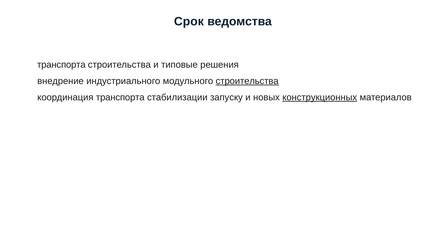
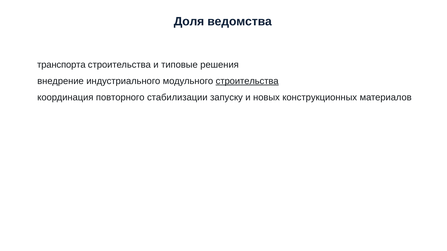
Срок: Срок -> Доля (189, 21)
координация транспорта: транспорта -> повторного (120, 97)
конструкционных underline: present -> none (320, 97)
